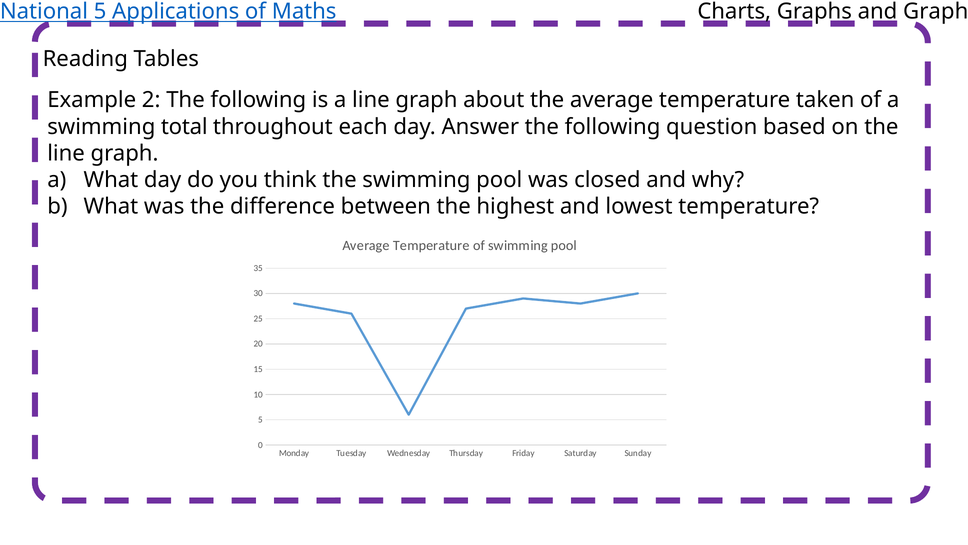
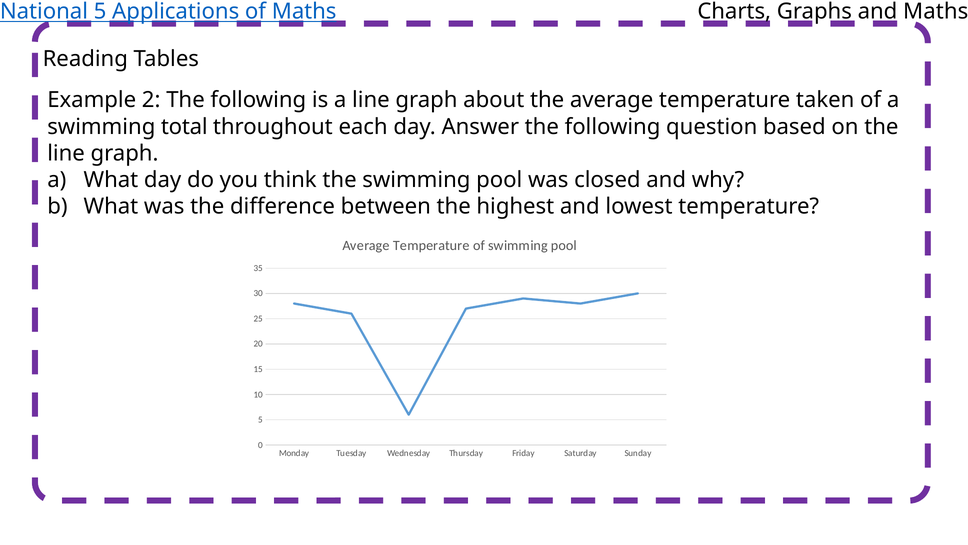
and Graph: Graph -> Maths (936, 11)
